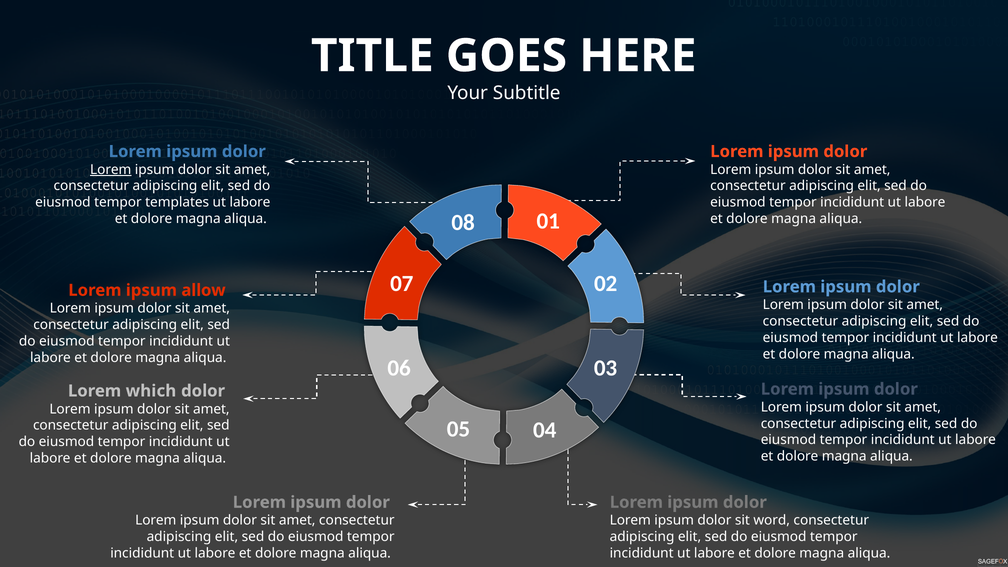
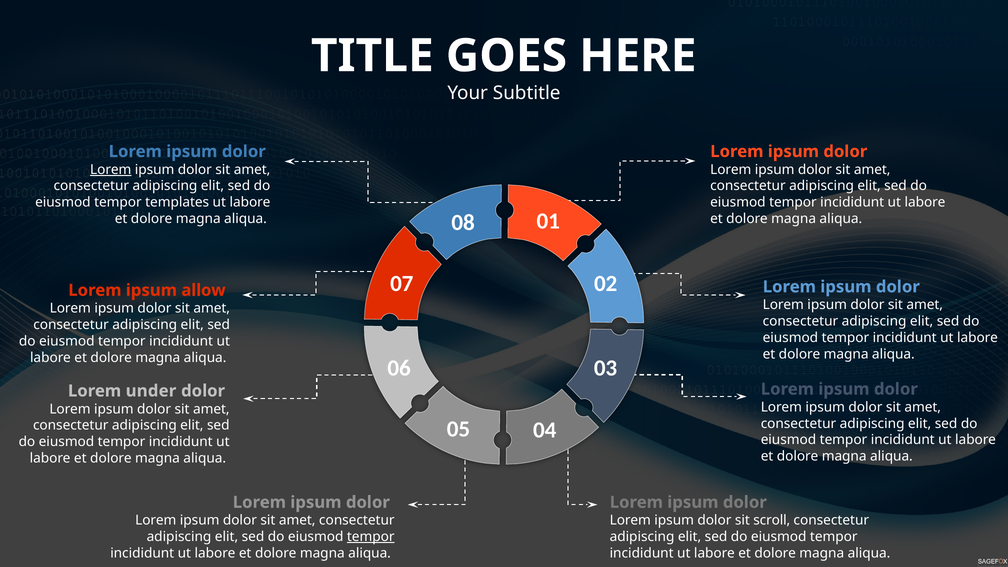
which: which -> under (151, 391)
word: word -> scroll (772, 520)
tempor underline: none -> present (371, 537)
